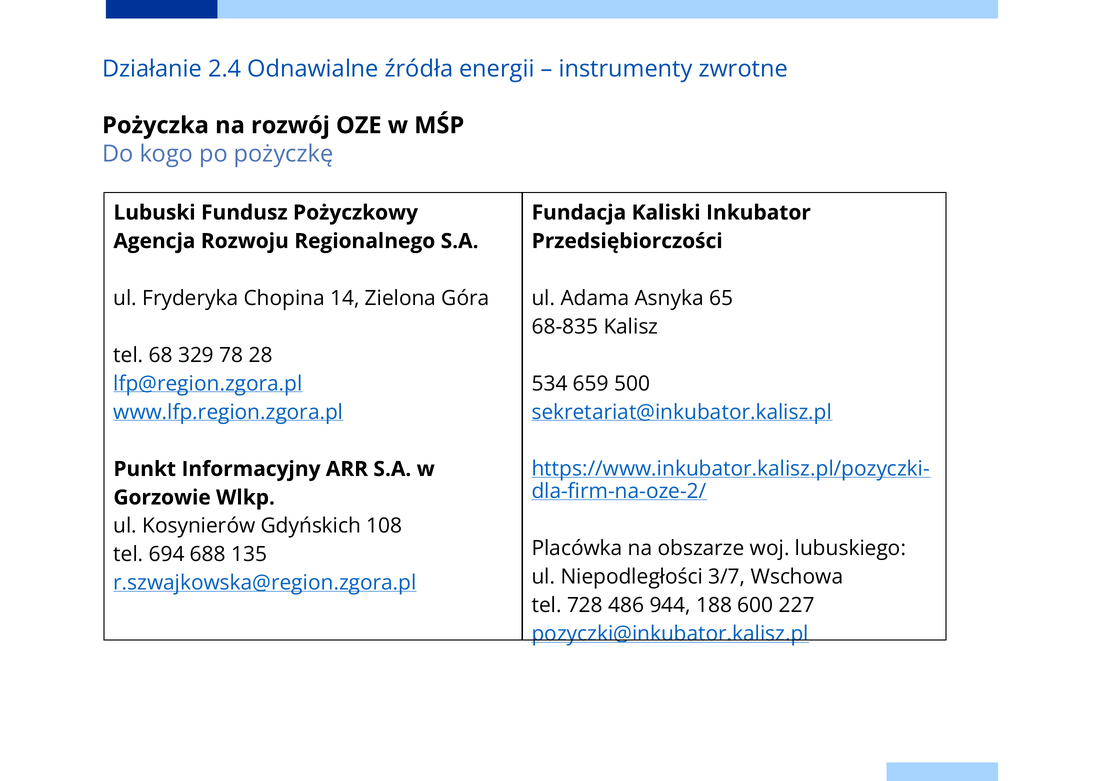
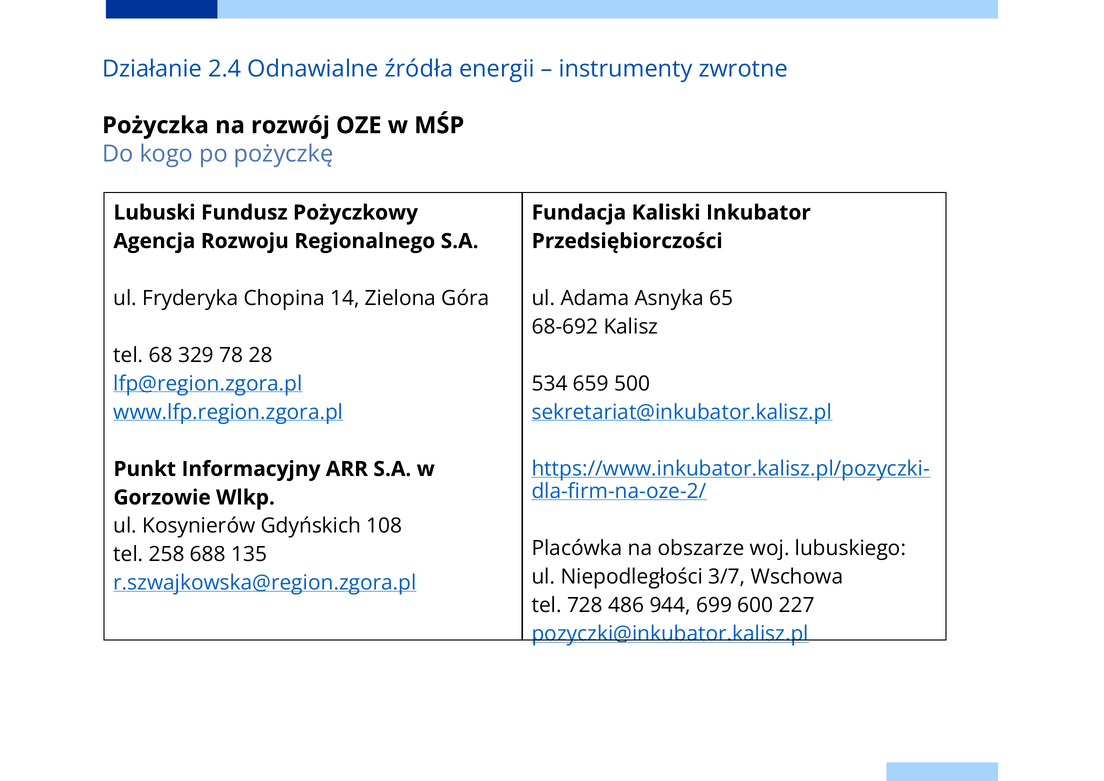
68-835: 68-835 -> 68-692 (565, 326)
694: 694 -> 258 (167, 554)
188: 188 -> 699 (714, 605)
